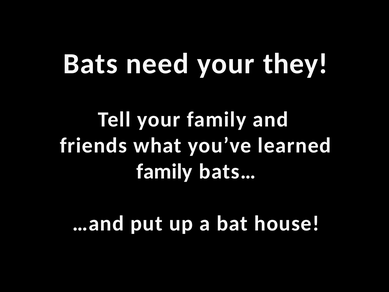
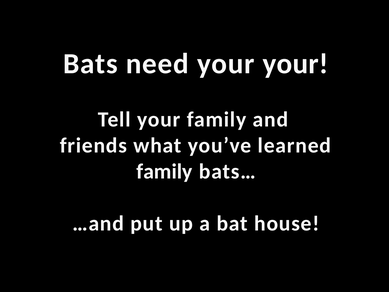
your they: they -> your (296, 64)
